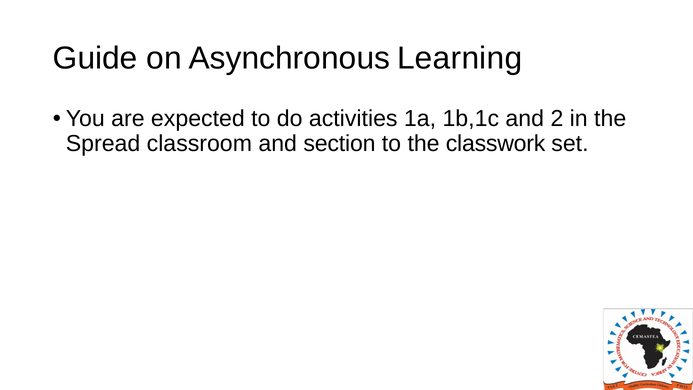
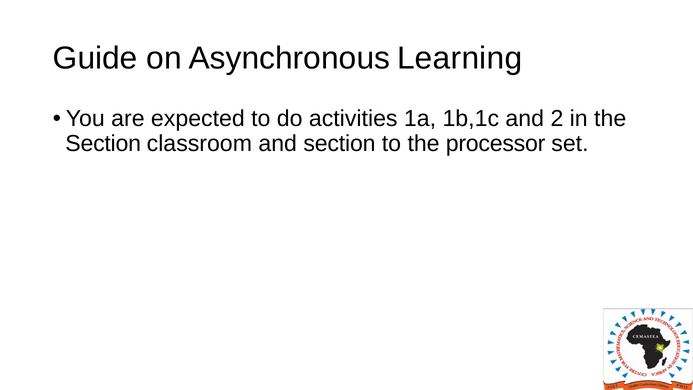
Spread: Spread -> Section (103, 144)
classwork: classwork -> processor (496, 144)
